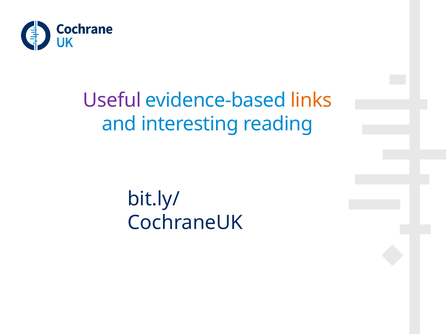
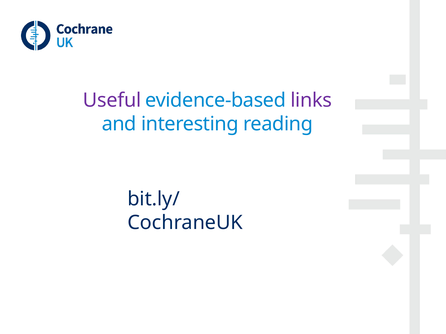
links colour: orange -> purple (311, 100)
